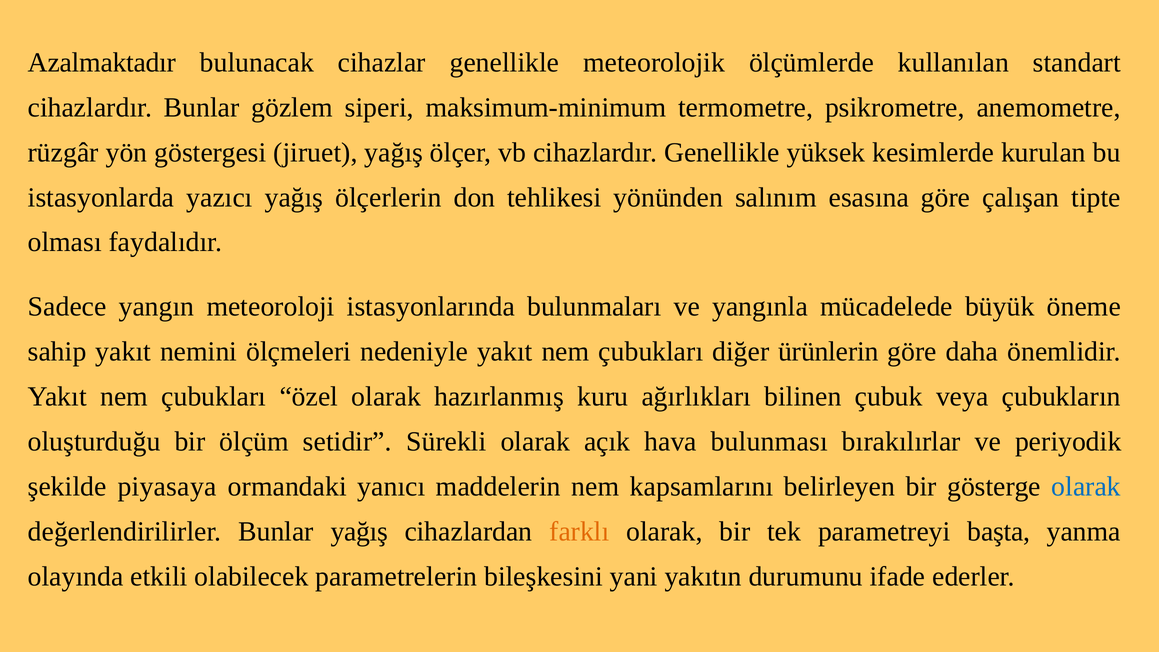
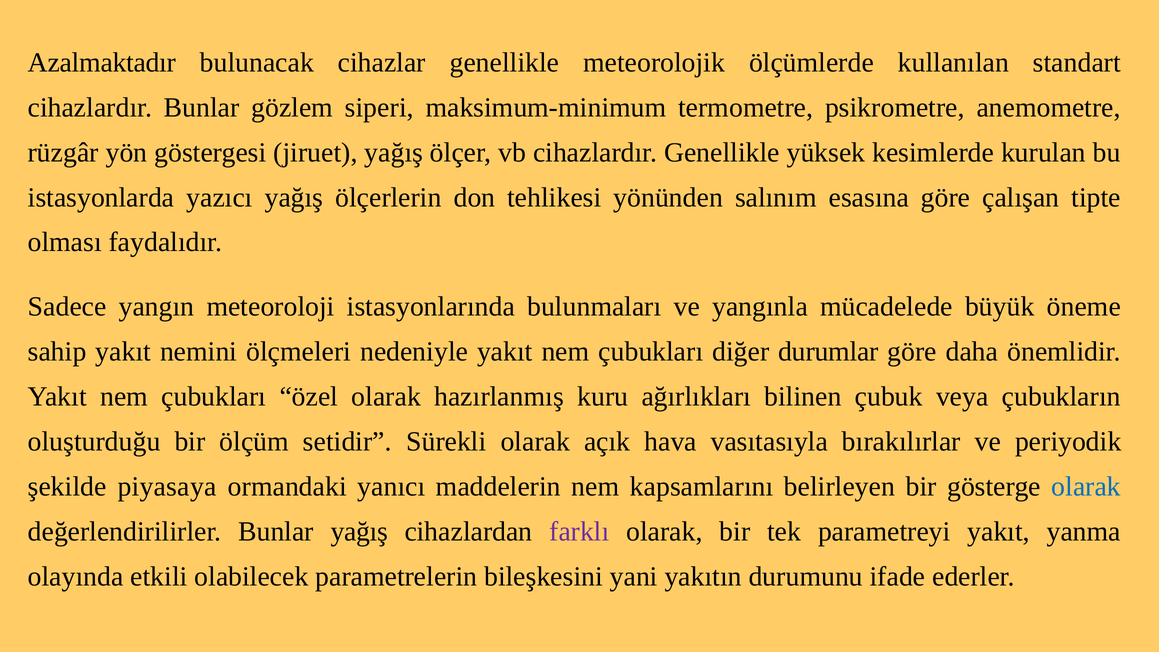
ürünlerin: ürünlerin -> durumlar (828, 352)
bulunması: bulunması -> vasıtasıyla (769, 442)
farklı colour: orange -> purple (579, 531)
parametreyi başta: başta -> yakıt (999, 531)
